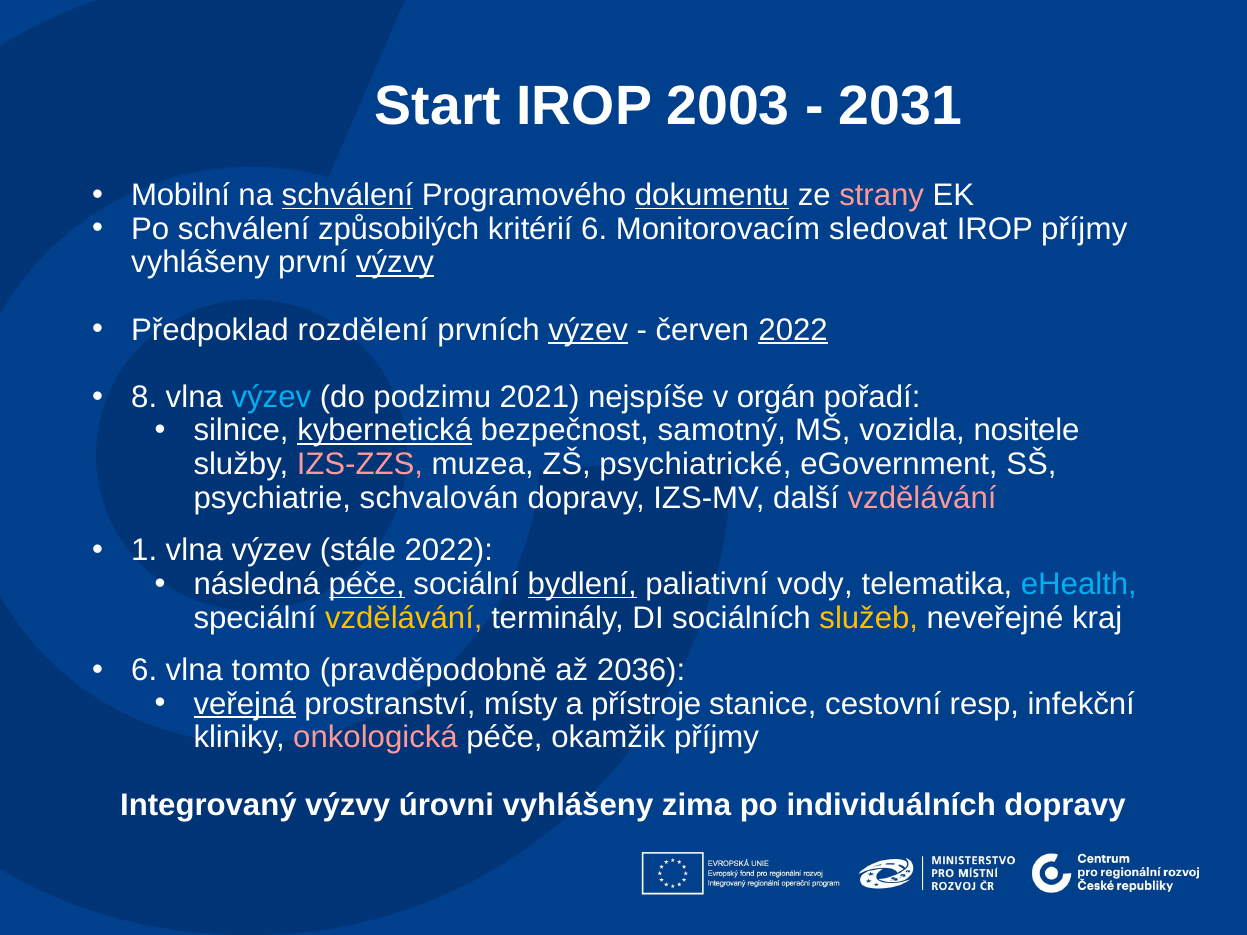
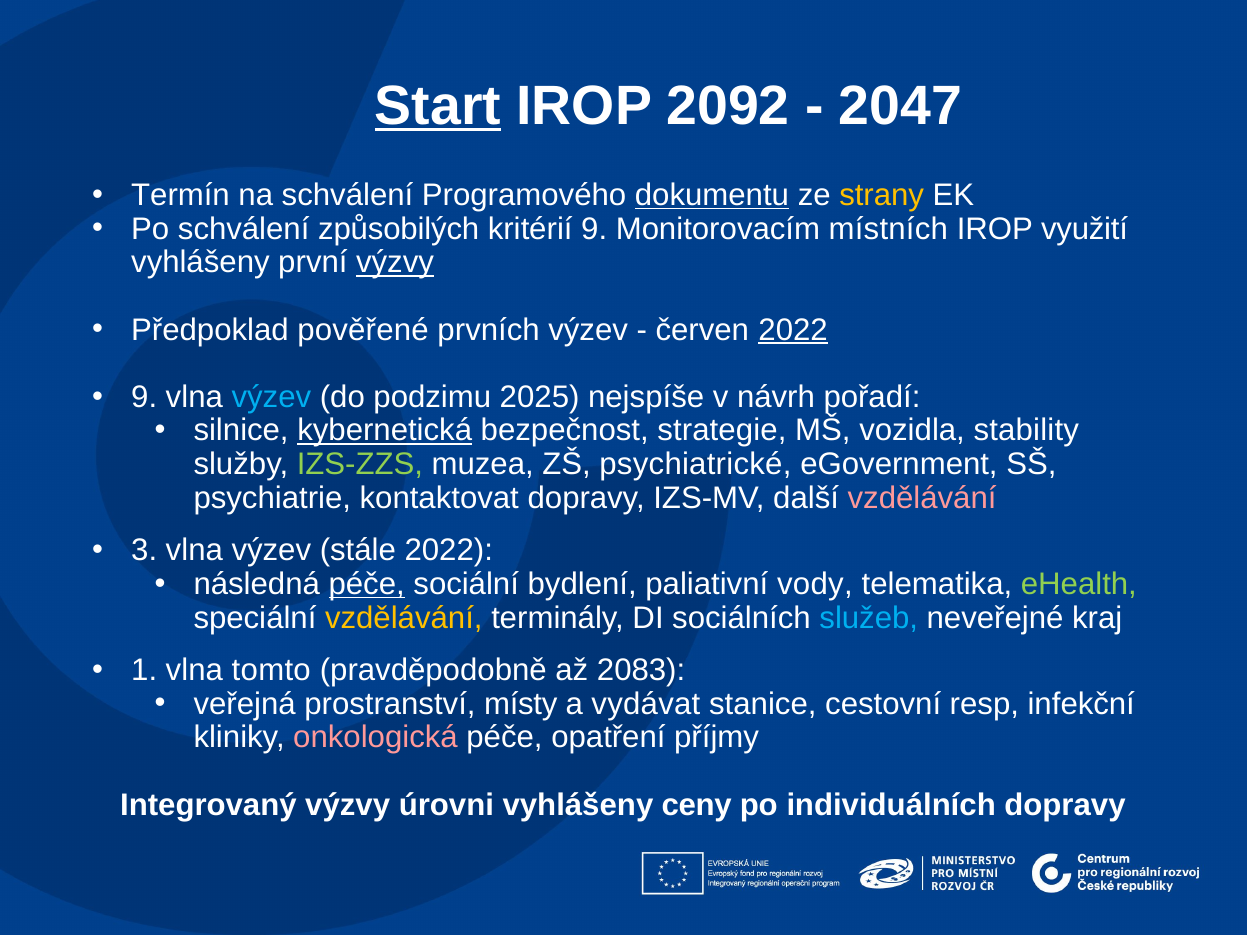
Start underline: none -> present (438, 106)
2003: 2003 -> 2092 (728, 106)
2031: 2031 -> 2047 (901, 106)
Mobilní: Mobilní -> Termín (180, 195)
schválení underline: present -> none (348, 195)
strany colour: pink -> yellow (882, 195)
kritérií 6: 6 -> 9 (594, 229)
sledovat: sledovat -> místních (888, 229)
IROP příjmy: příjmy -> využití (1084, 229)
rozdělení: rozdělení -> pověřené (363, 330)
výzev underline: present -> none (588, 330)
8: 8 -> 9 (144, 397)
2021: 2021 -> 2025 (540, 397)
orgán: orgán -> návrh (776, 397)
samotný: samotný -> strategie (722, 431)
nositele: nositele -> stability (1026, 431)
IZS-ZZS colour: pink -> light green (360, 465)
schvalován: schvalován -> kontaktovat (439, 498)
1: 1 -> 3 (144, 551)
bydlení underline: present -> none (582, 584)
eHealth colour: light blue -> light green (1079, 584)
služeb colour: yellow -> light blue (869, 618)
6: 6 -> 1 (144, 670)
2036: 2036 -> 2083 (641, 670)
veřejná underline: present -> none (245, 704)
přístroje: přístroje -> vydávat (646, 704)
okamžik: okamžik -> opatření (608, 738)
zima: zima -> ceny (697, 805)
